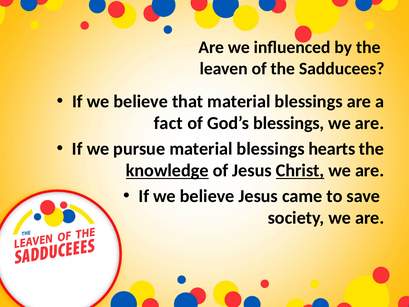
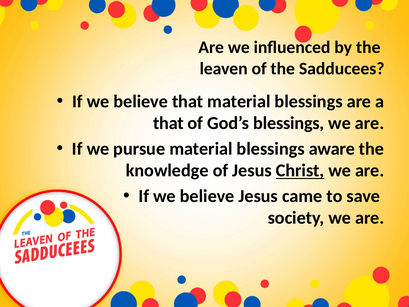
fact: fact -> that (168, 123)
hearts: hearts -> aware (332, 149)
knowledge underline: present -> none (167, 170)
